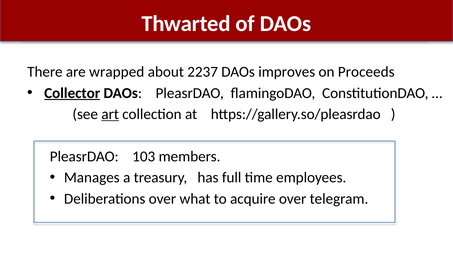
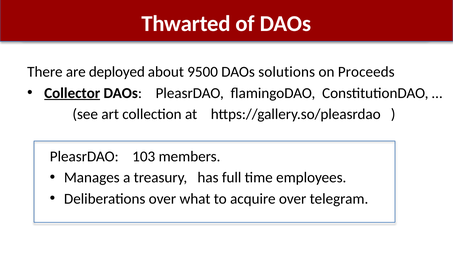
wrapped: wrapped -> deployed (117, 72)
2237: 2237 -> 9500 (203, 72)
improves: improves -> solutions (287, 72)
art underline: present -> none (110, 114)
